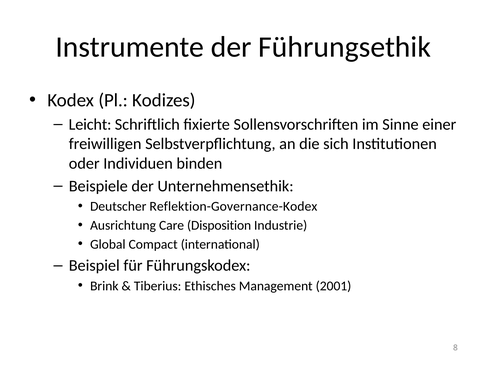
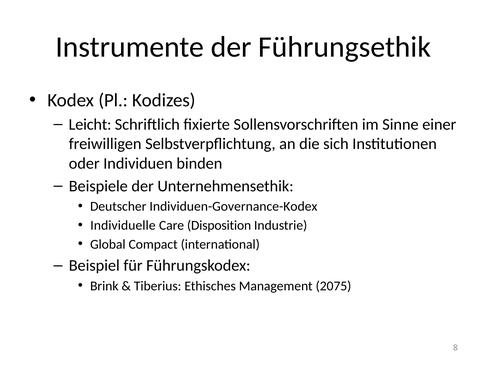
Reflektion-Governance-Kodex: Reflektion-Governance-Kodex -> Individuen-Governance-Kodex (233, 207)
Ausrichtung: Ausrichtung -> Individuelle (123, 226)
2001: 2001 -> 2075 (334, 286)
